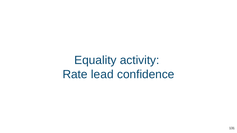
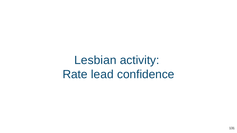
Equality: Equality -> Lesbian (95, 60)
